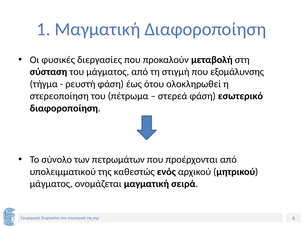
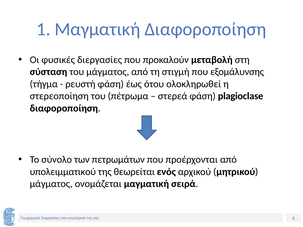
φάση εσωτερικό: εσωτερικό -> plagioclase (241, 96)
καθεστώς: καθεστώς -> θεωρείται (134, 172)
